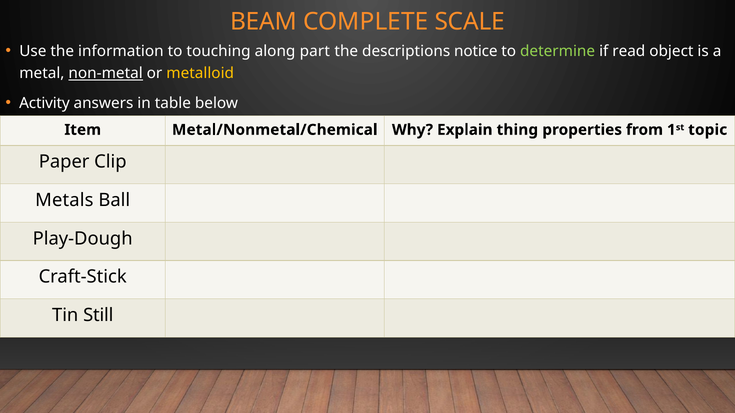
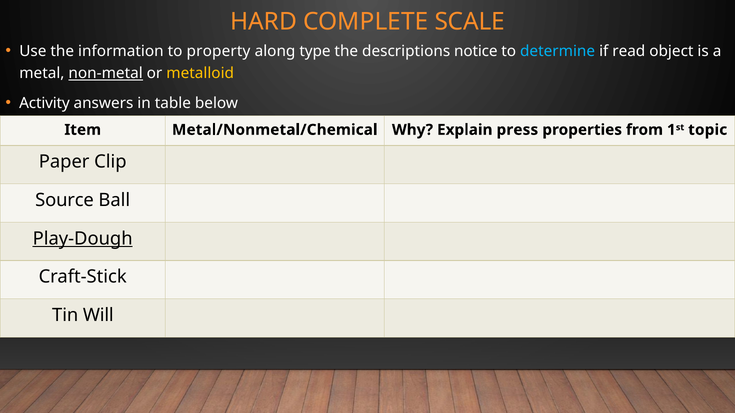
BEAM: BEAM -> HARD (264, 22)
touching: touching -> property (219, 51)
part: part -> type (315, 51)
determine colour: light green -> light blue (558, 51)
thing: thing -> press (517, 130)
Metals: Metals -> Source (65, 200)
Play-Dough underline: none -> present (83, 239)
Still: Still -> Will (98, 316)
